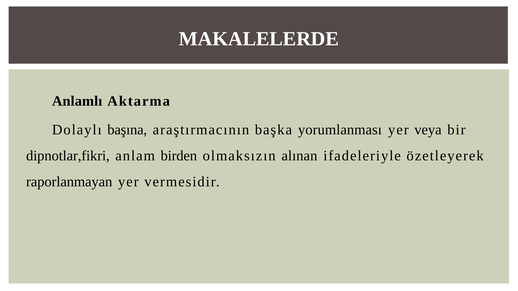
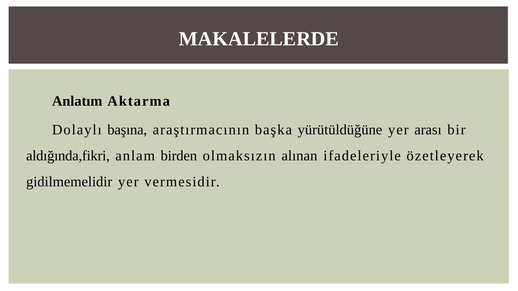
Anlamlı: Anlamlı -> Anlatım (77, 101)
yorumlanması: yorumlanması -> yürütüldüğüne (340, 130)
veya: veya -> arası (428, 130)
dipnotlar,fikri: dipnotlar,fikri -> aldığında,fikri (68, 156)
raporlanmayan: raporlanmayan -> gidilmemelidir (69, 182)
